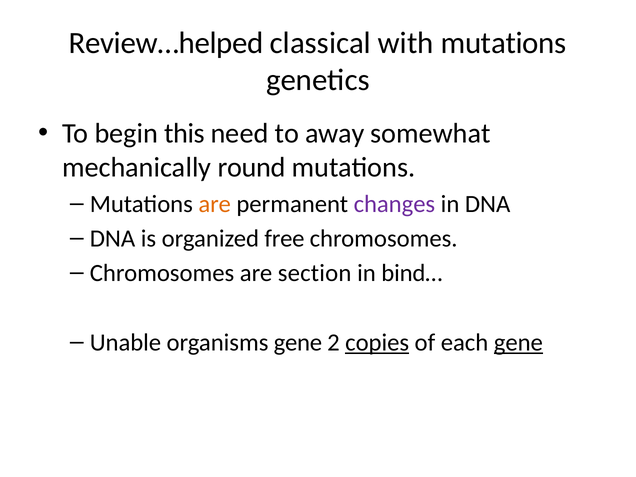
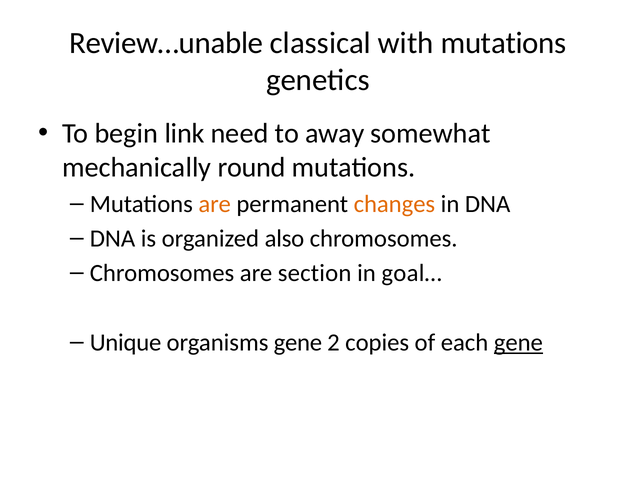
Review…helped: Review…helped -> Review…unable (166, 43)
this: this -> link (184, 133)
changes colour: purple -> orange (394, 204)
free: free -> also (284, 239)
bind…: bind… -> goal… (412, 273)
Unable: Unable -> Unique (126, 342)
copies underline: present -> none (377, 342)
